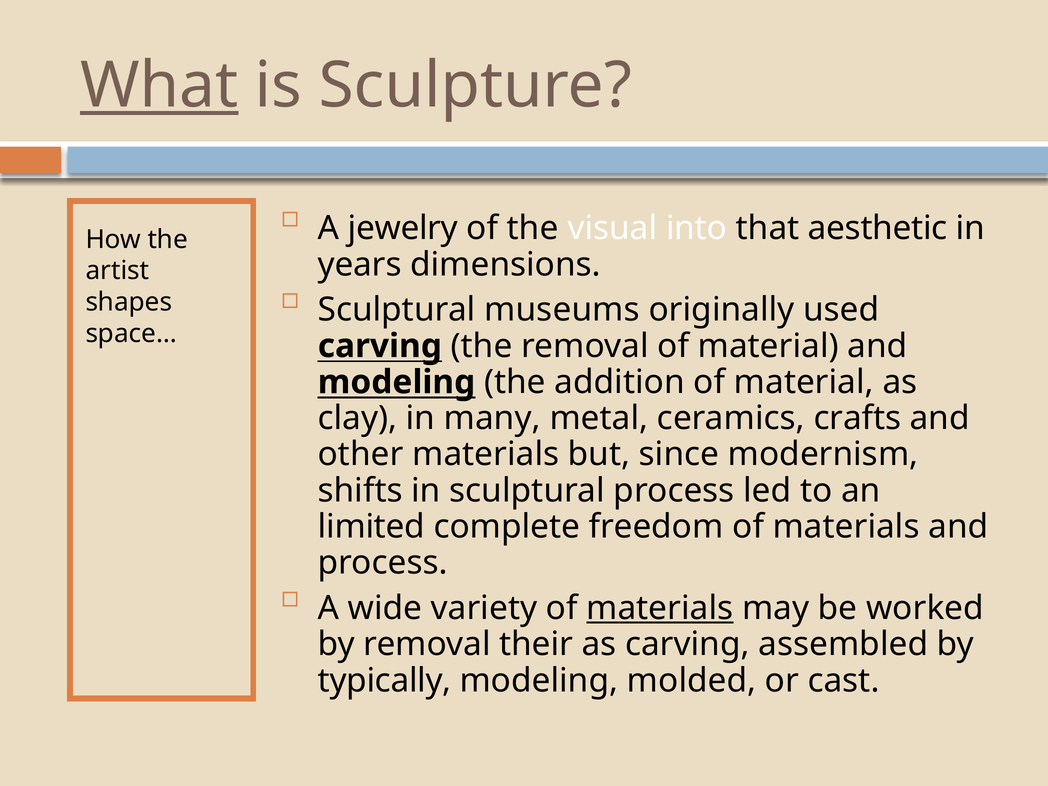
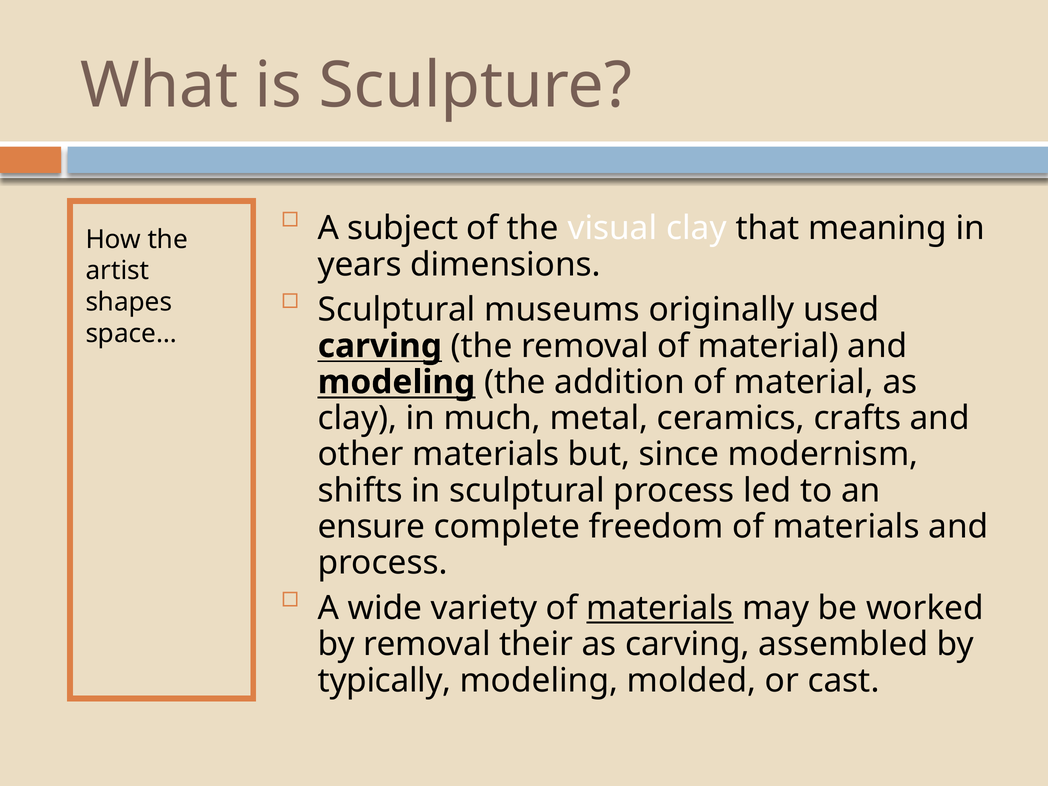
What underline: present -> none (159, 86)
jewelry: jewelry -> subject (403, 228)
visual into: into -> clay (696, 228)
aesthetic: aesthetic -> meaning (878, 228)
many: many -> much (492, 418)
limited: limited -> ensure (371, 527)
